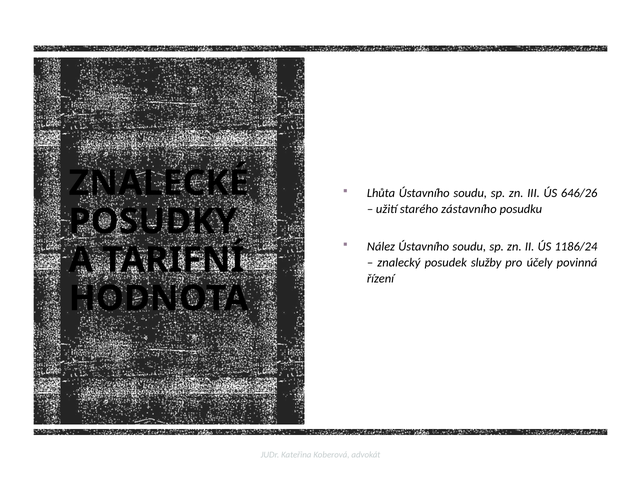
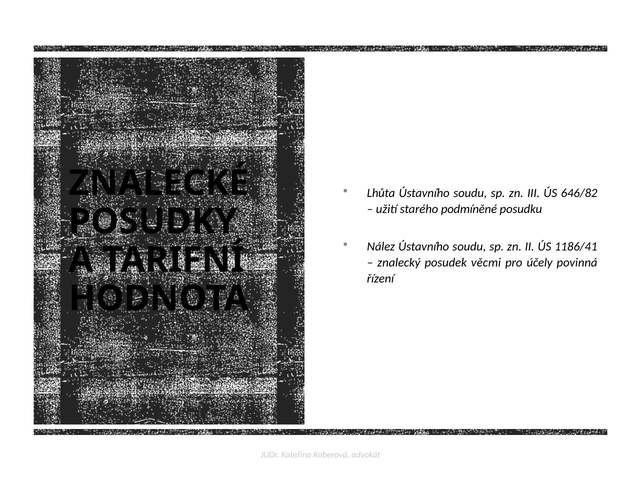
646/26: 646/26 -> 646/82 (579, 193)
zástavního: zástavního -> podmíněné (469, 209)
1186/24: 1186/24 -> 1186/41 (576, 247)
služby: služby -> věcmi (486, 263)
